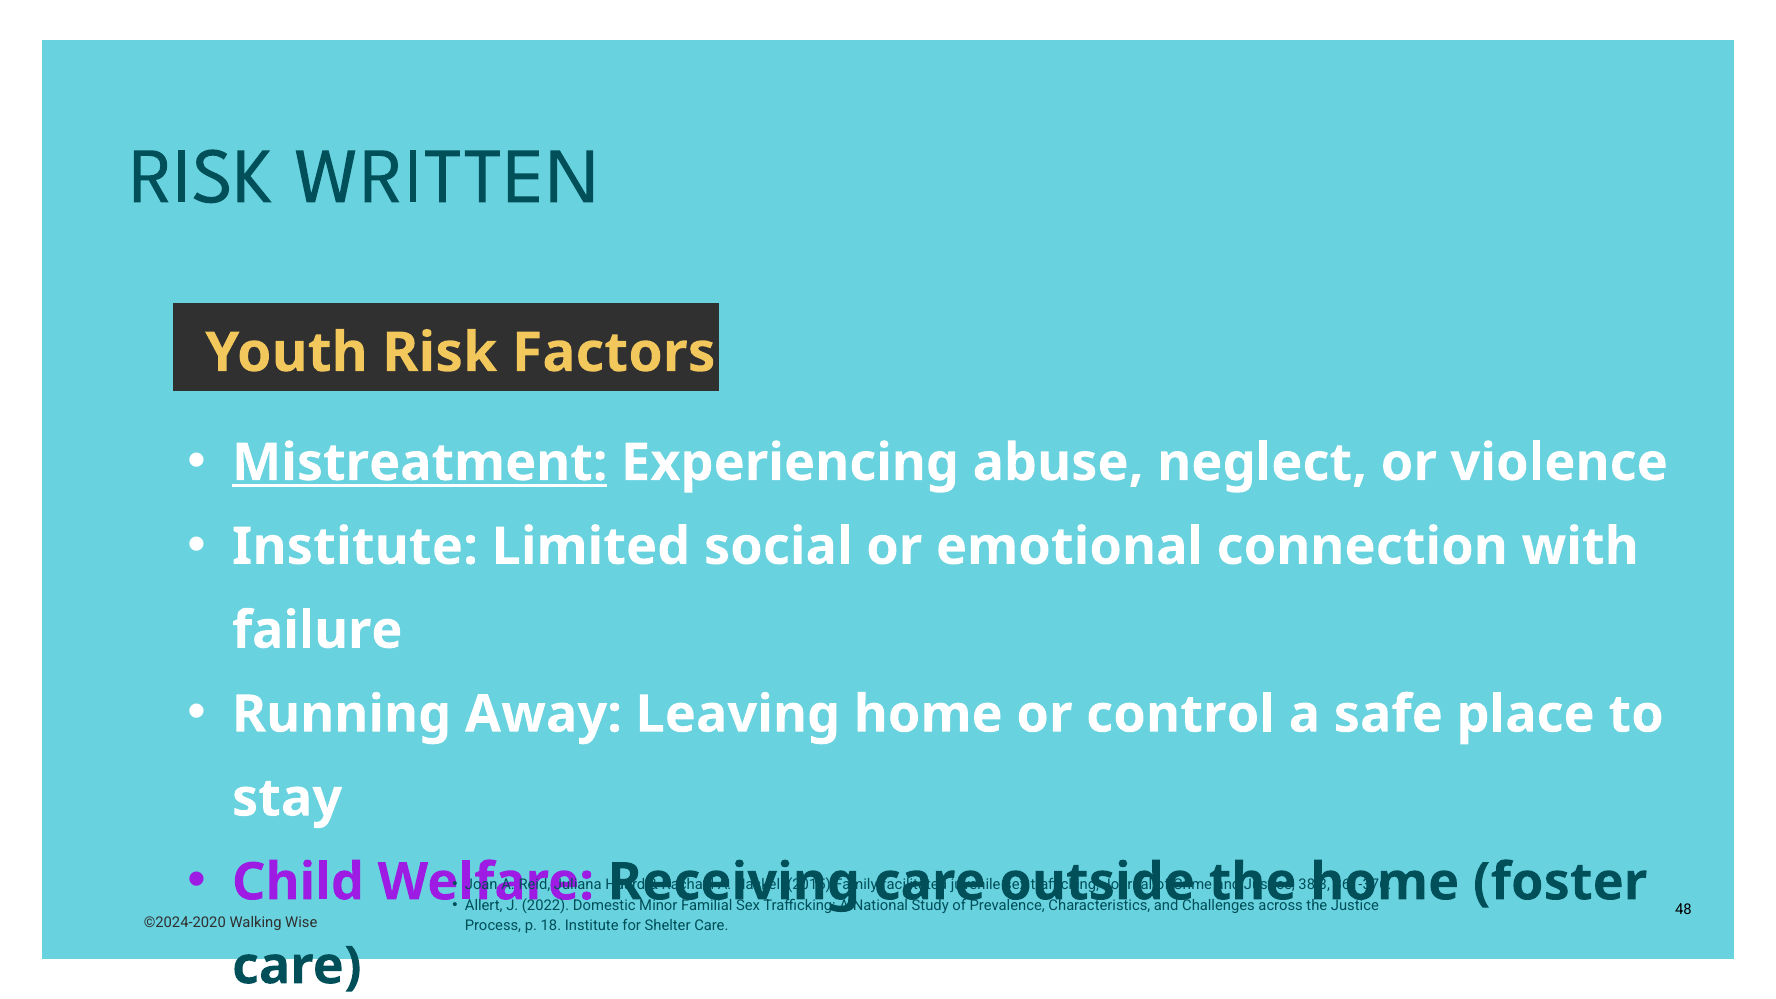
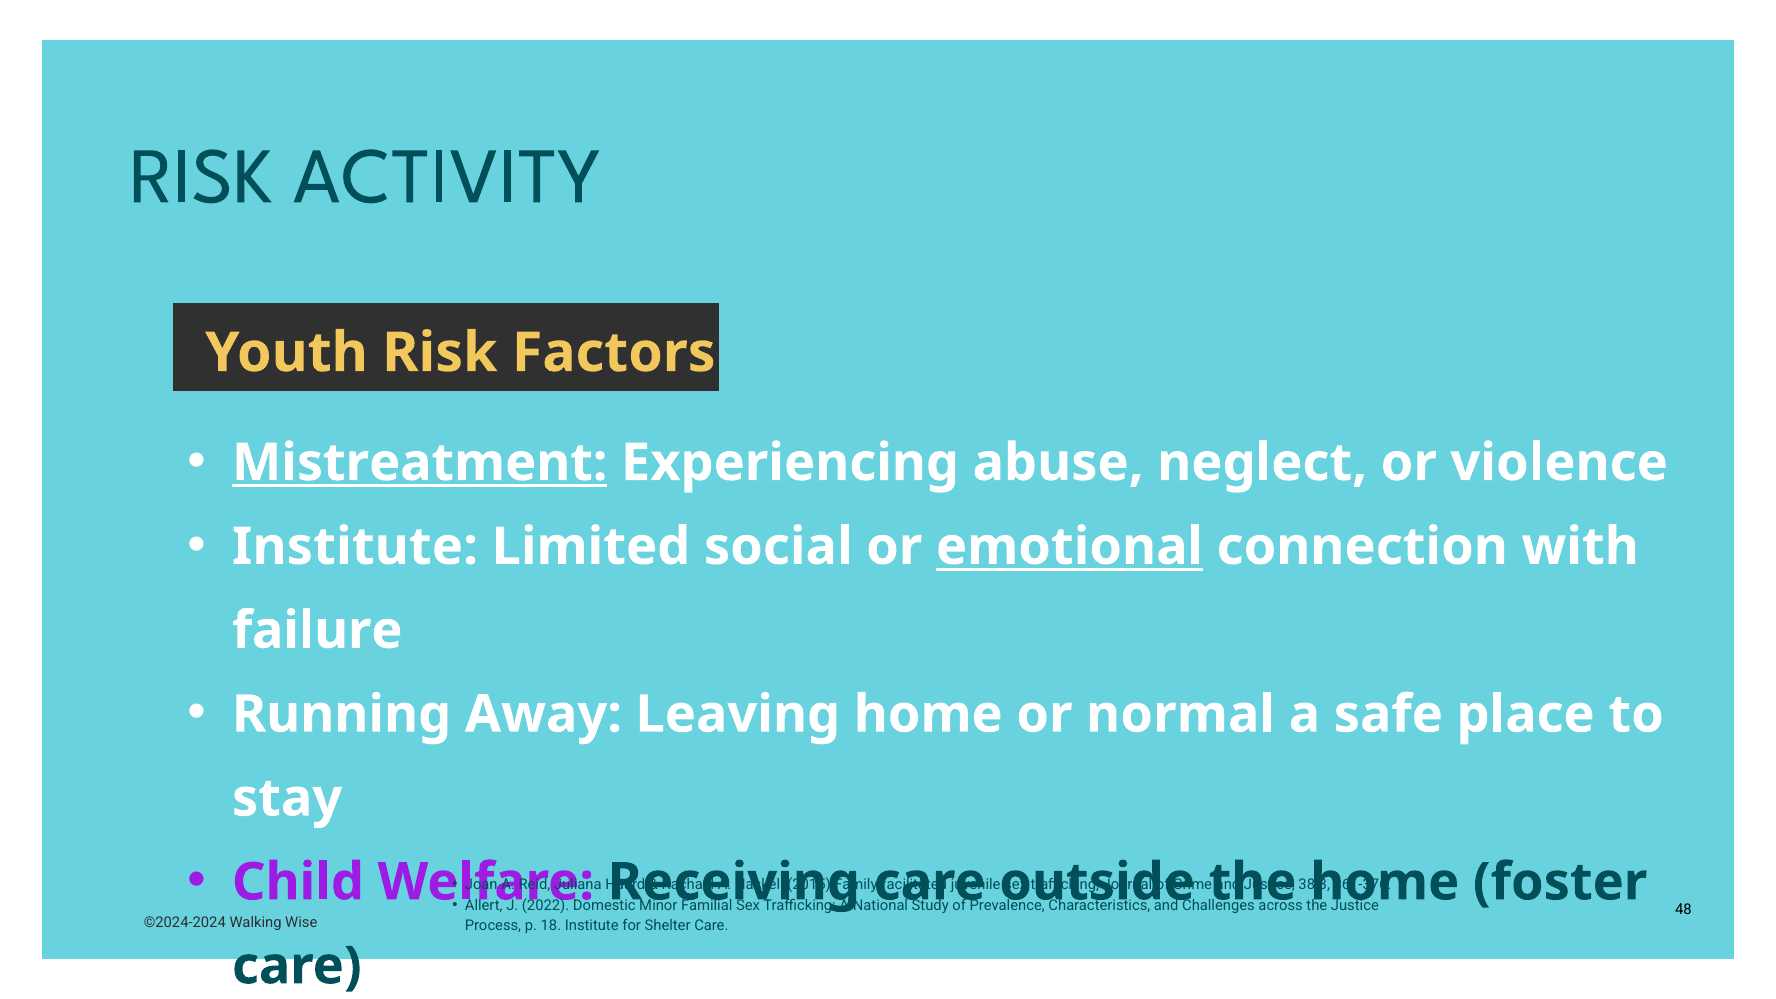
WRITTEN: WRITTEN -> ACTIVITY (447, 176)
emotional underline: none -> present (1069, 547)
control: control -> normal (1181, 714)
©2024-2020: ©2024-2020 -> ©2024-2024 (185, 923)
